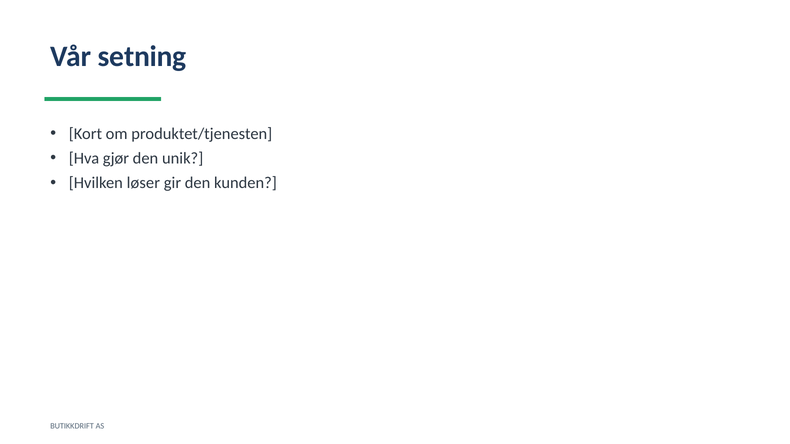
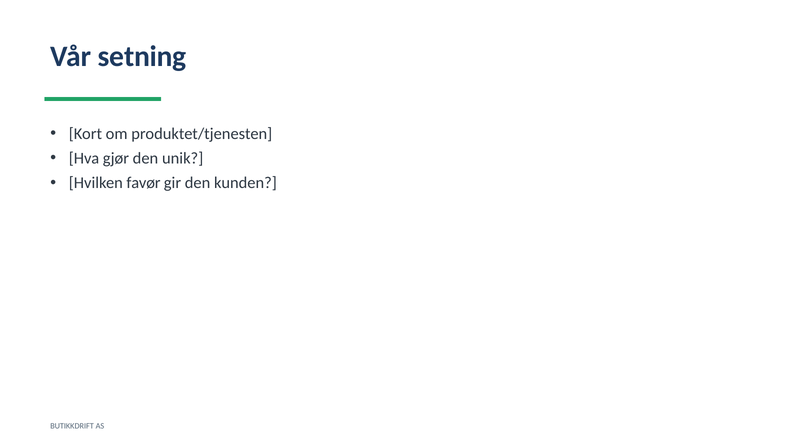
løser: løser -> favør (143, 183)
